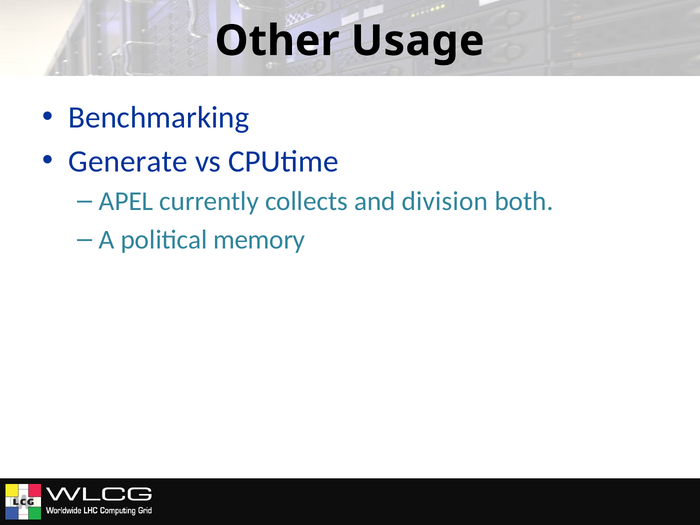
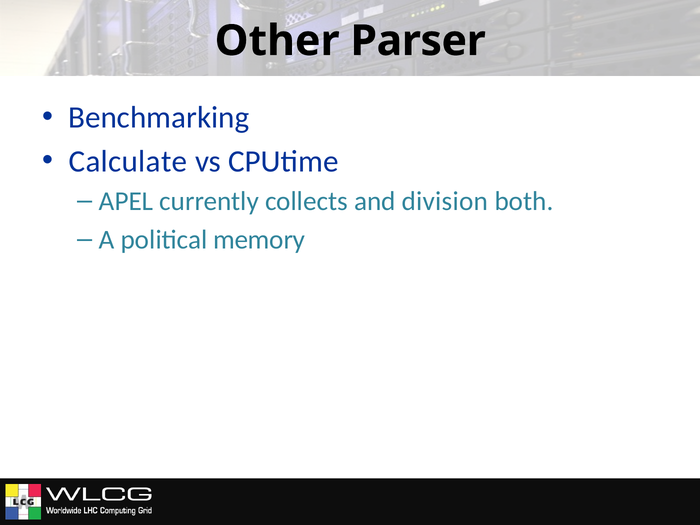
Usage: Usage -> Parser (418, 41)
Generate: Generate -> Calculate (128, 161)
